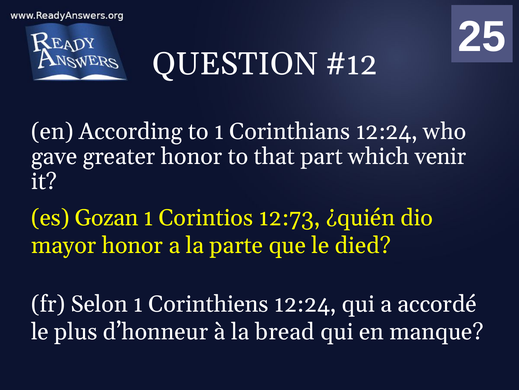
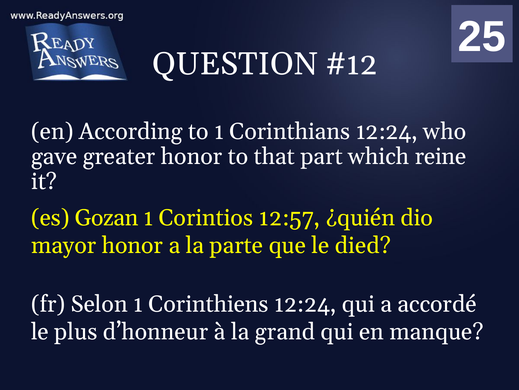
venir: venir -> reine (441, 156)
12:73: 12:73 -> 12:57 (289, 217)
bread: bread -> grand (285, 331)
